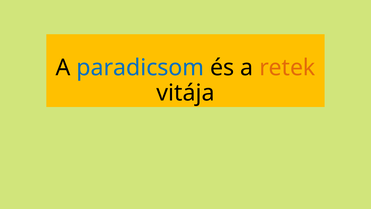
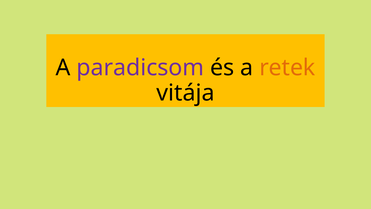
paradicsom colour: blue -> purple (140, 68)
